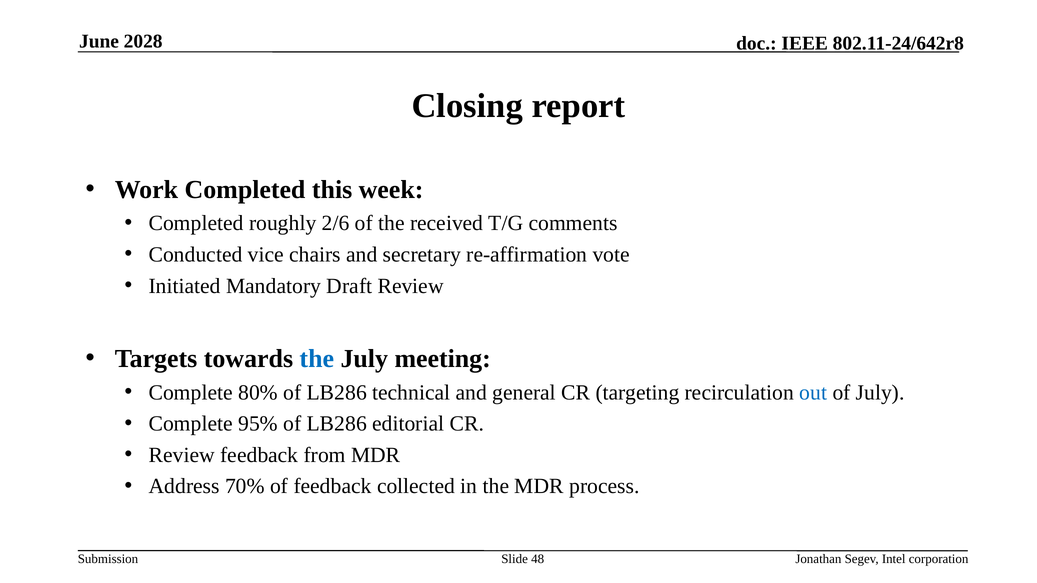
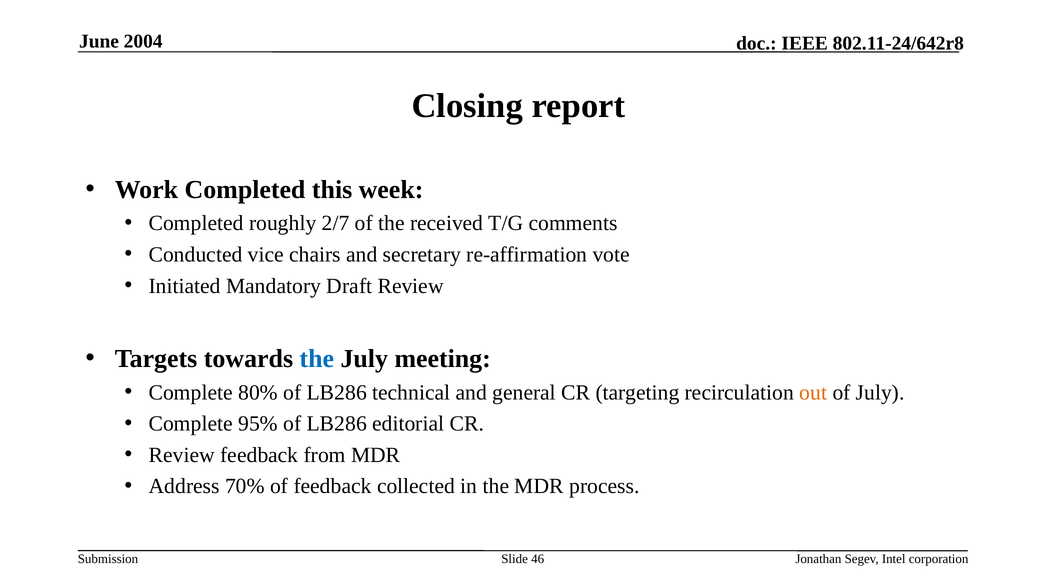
2028: 2028 -> 2004 (143, 41)
2/6: 2/6 -> 2/7 (336, 223)
out colour: blue -> orange (813, 393)
48: 48 -> 46 (538, 559)
